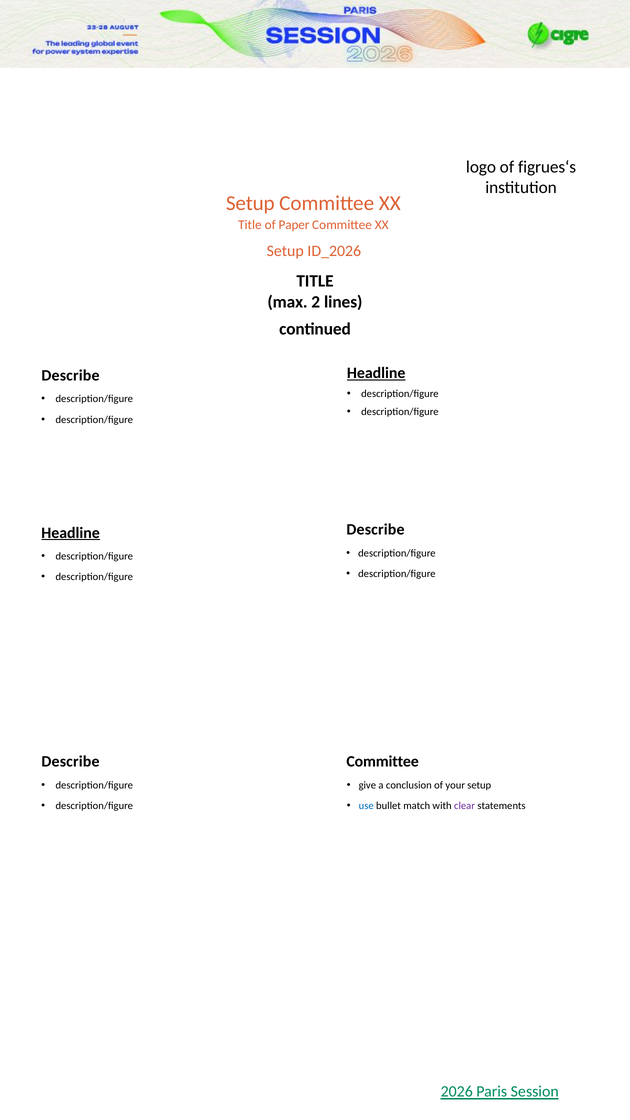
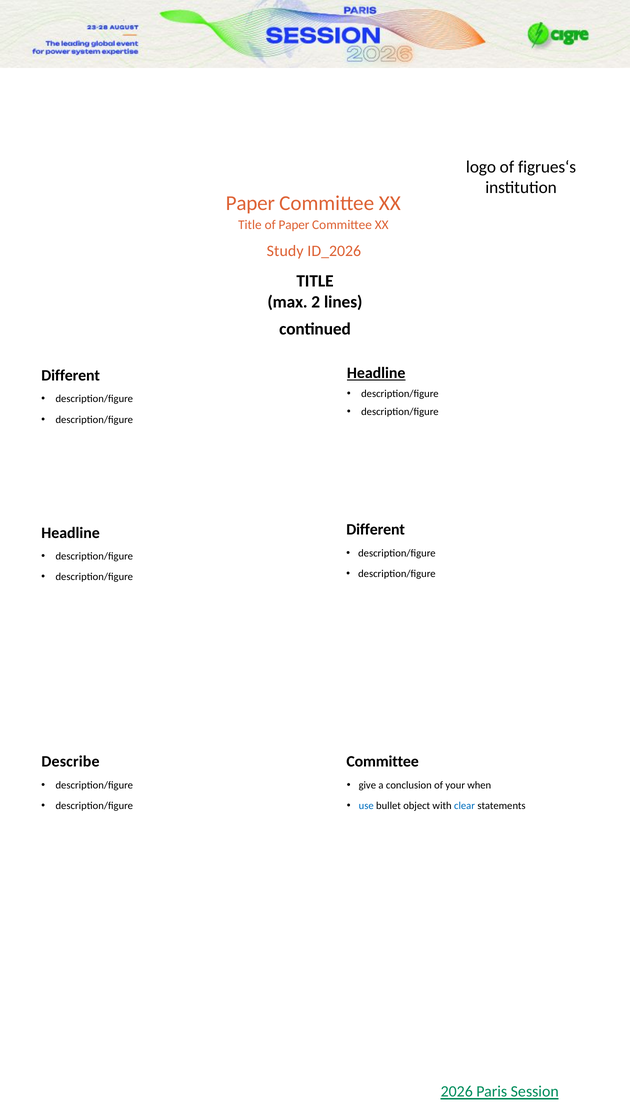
Setup: Setup -> Paper (250, 203)
Setup: Setup -> Study (285, 251)
Describe: Describe -> Different (71, 376)
Describe: Describe -> Different (376, 530)
Headline underline: present -> none (71, 533)
your setup: setup -> when (479, 785)
match: match -> object (417, 806)
clear colour: purple -> blue (465, 806)
